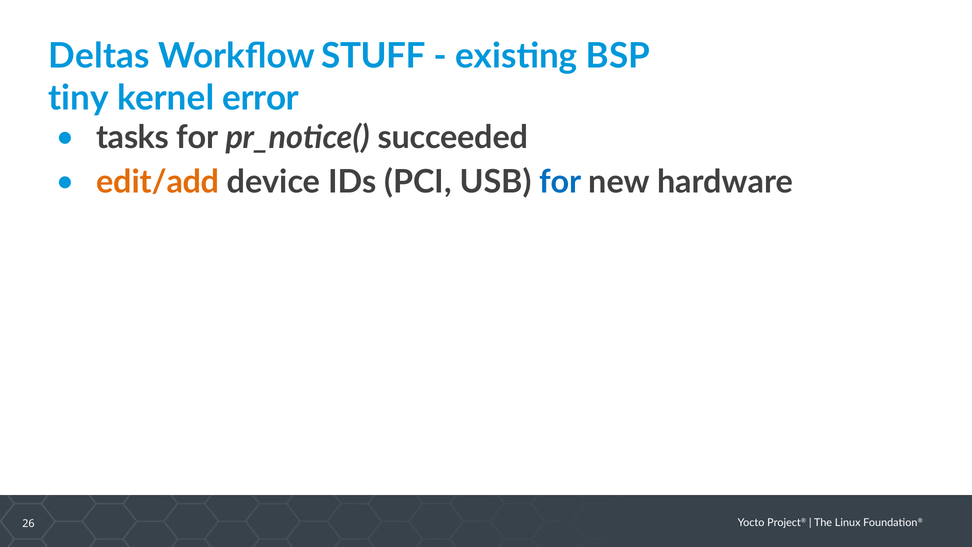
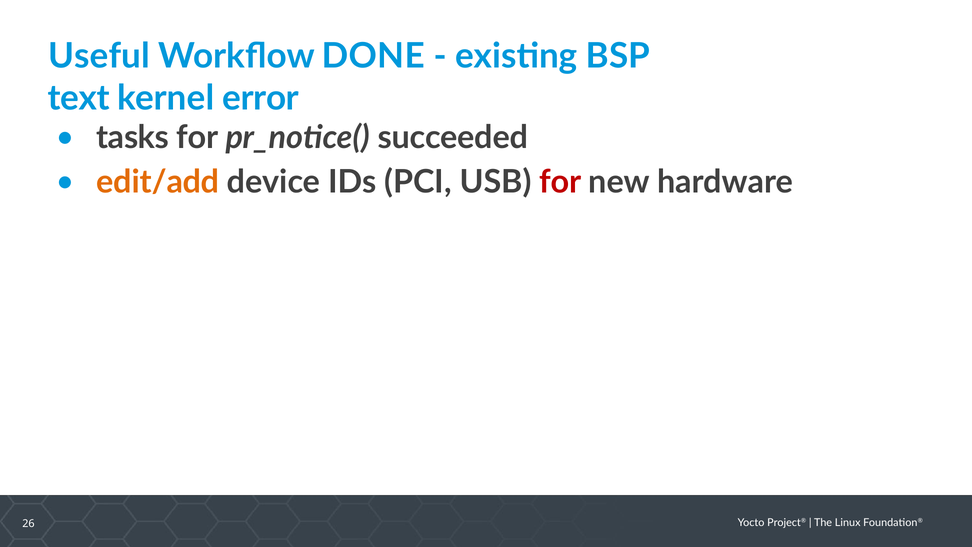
Deltas: Deltas -> Useful (99, 56)
STUFF: STUFF -> DONE (373, 56)
tiny: tiny -> text (79, 98)
for colour: blue -> red (560, 182)
